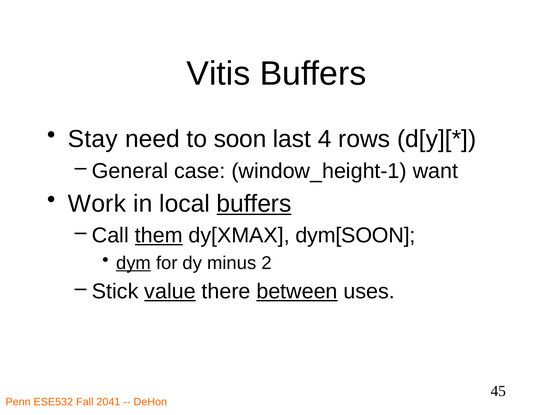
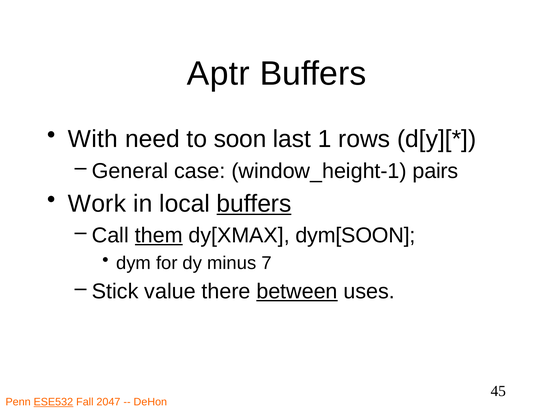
Vitis: Vitis -> Aptr (218, 74)
Stay: Stay -> With (93, 139)
4: 4 -> 1 (325, 139)
want: want -> pairs (435, 171)
dym underline: present -> none (134, 263)
2: 2 -> 7 (267, 263)
value underline: present -> none (170, 291)
ESE532 underline: none -> present (53, 402)
2041: 2041 -> 2047 (108, 402)
